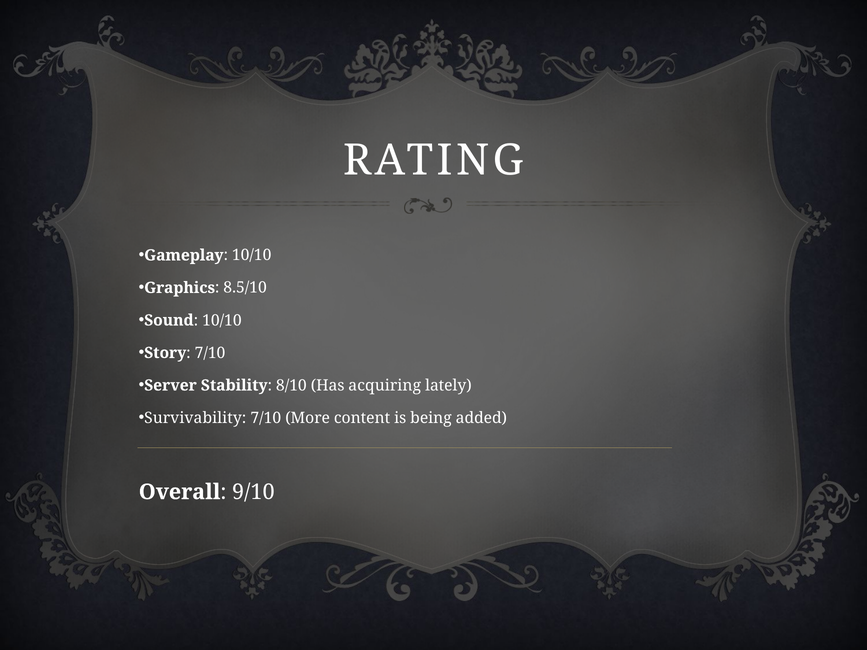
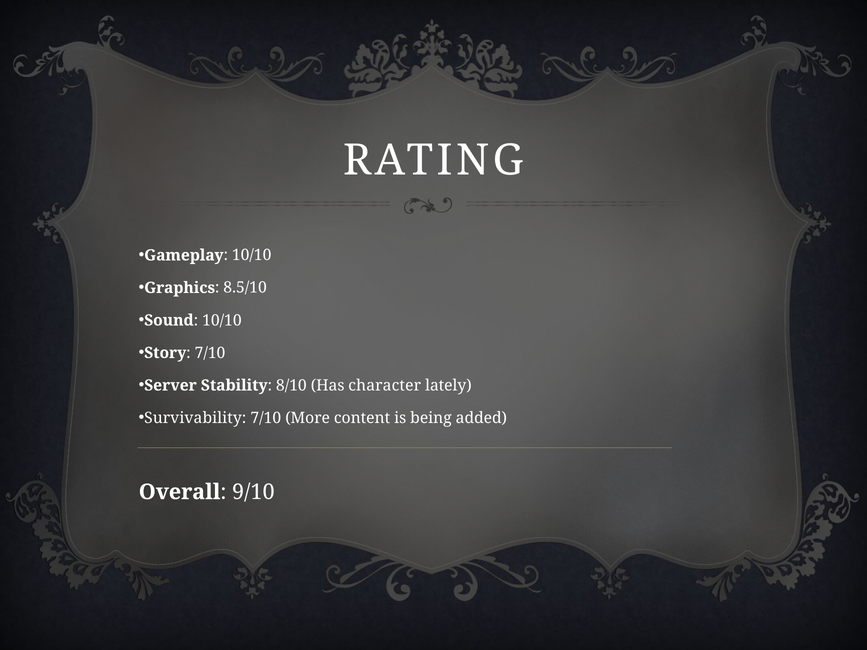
acquiring: acquiring -> character (385, 386)
